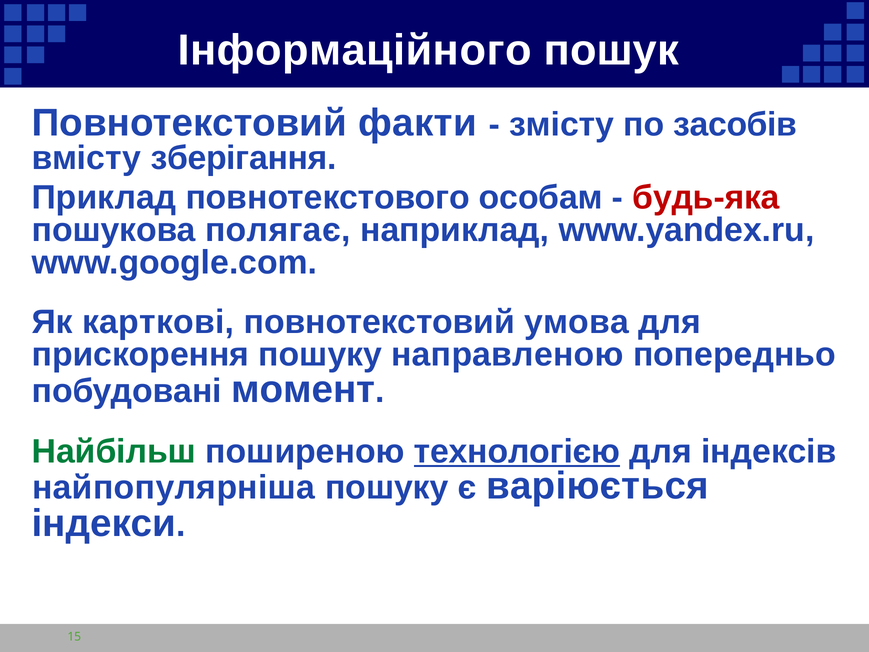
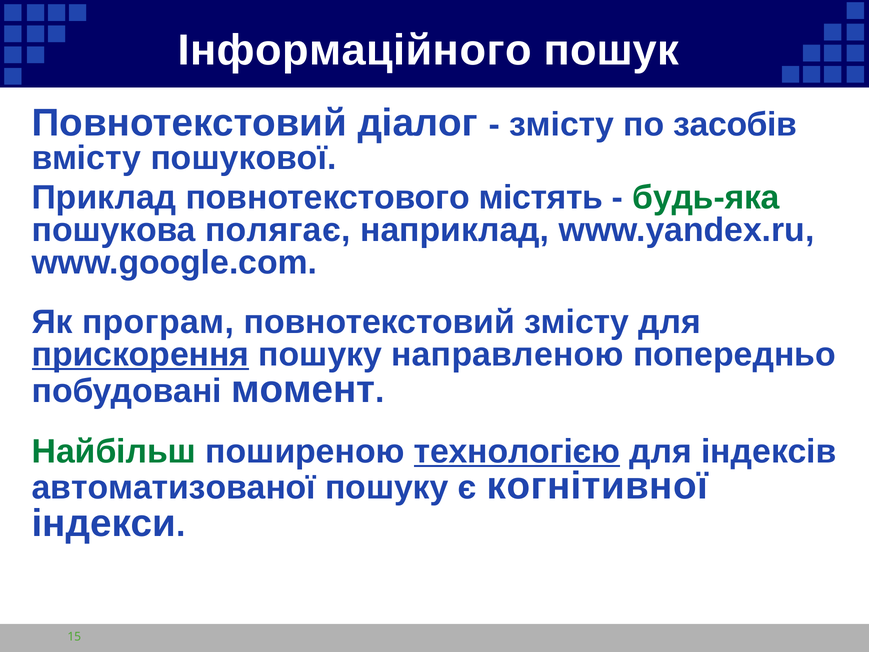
факти: факти -> діалог (418, 123)
зберігання: зберігання -> пошукової (243, 158)
особам: особам -> містять (541, 197)
будь-яка colour: red -> green (706, 197)
карткові: карткові -> програм (158, 322)
повнотекстовий умова: умова -> змісту (577, 322)
прискорення underline: none -> present (140, 355)
найпопулярніша: найпопулярніша -> автоматизованої (174, 488)
варіюється: варіюється -> когнітивної (597, 486)
